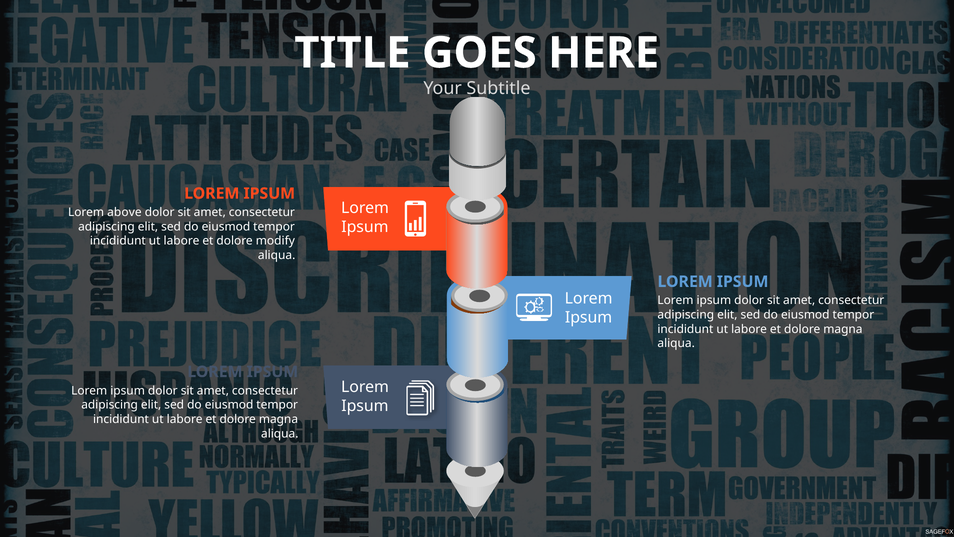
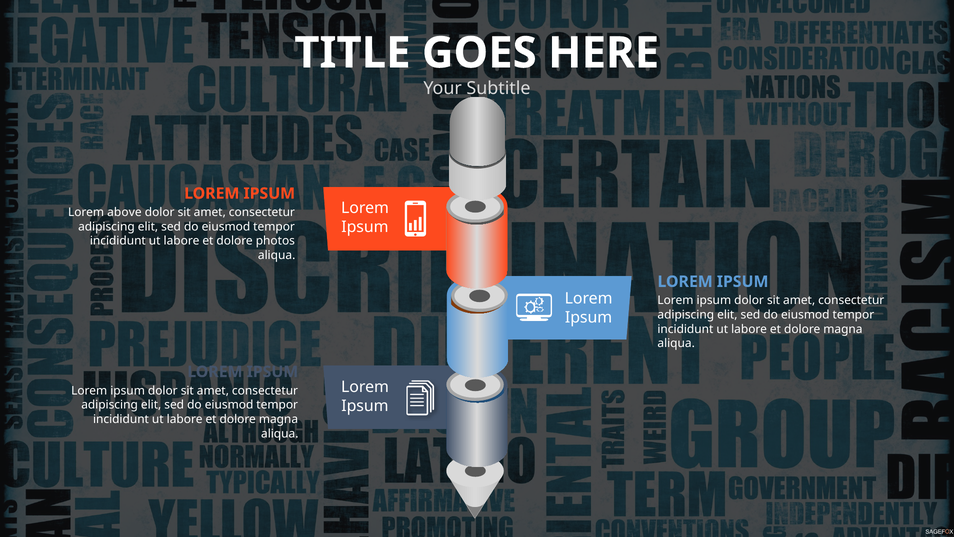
modify: modify -> photos (275, 241)
